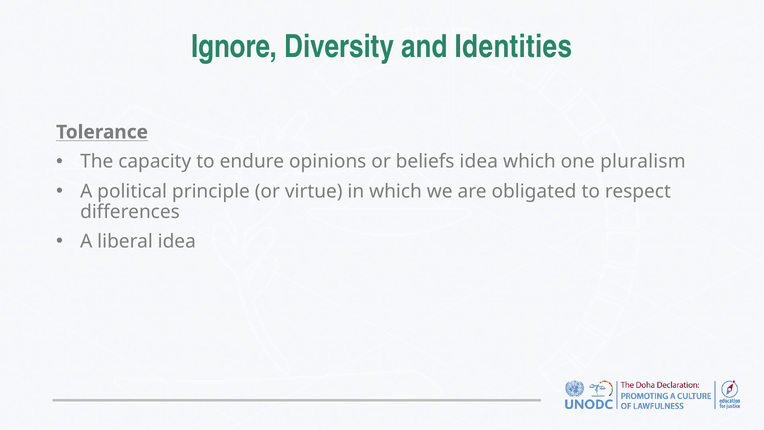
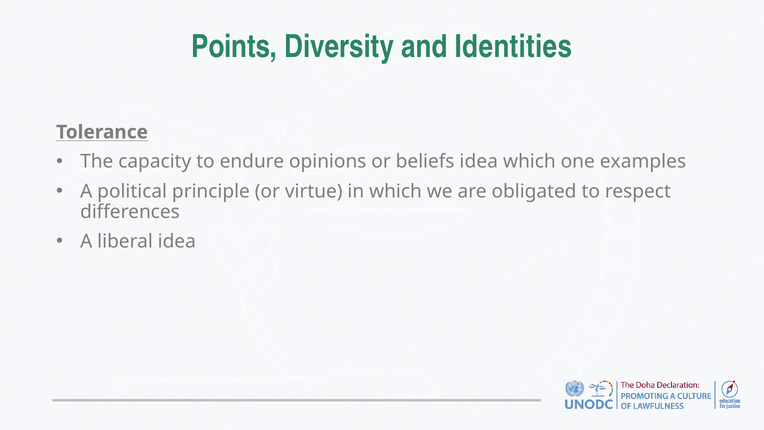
Ignore: Ignore -> Points (234, 47)
pluralism: pluralism -> examples (643, 162)
